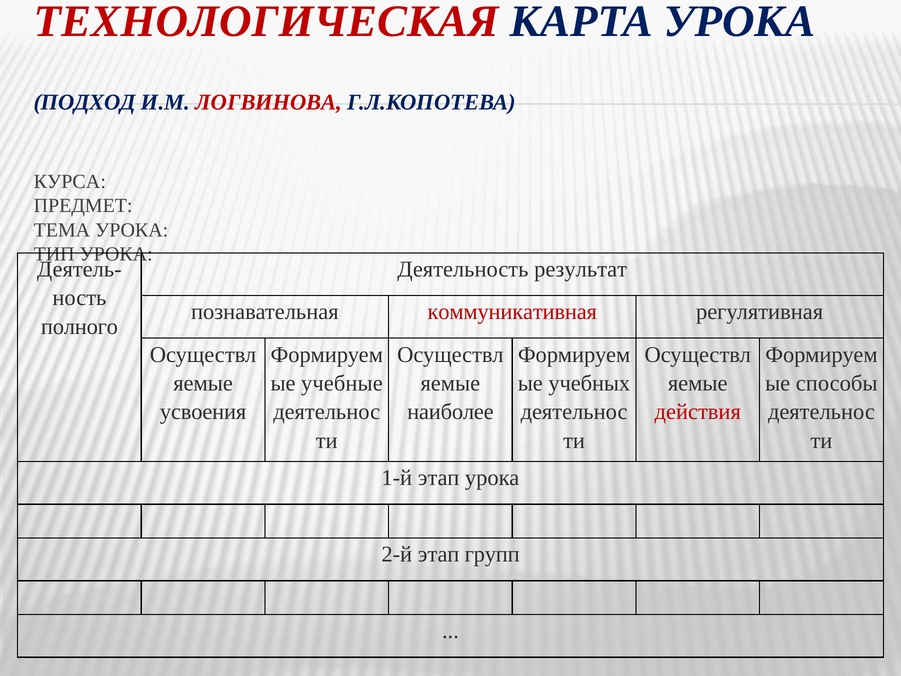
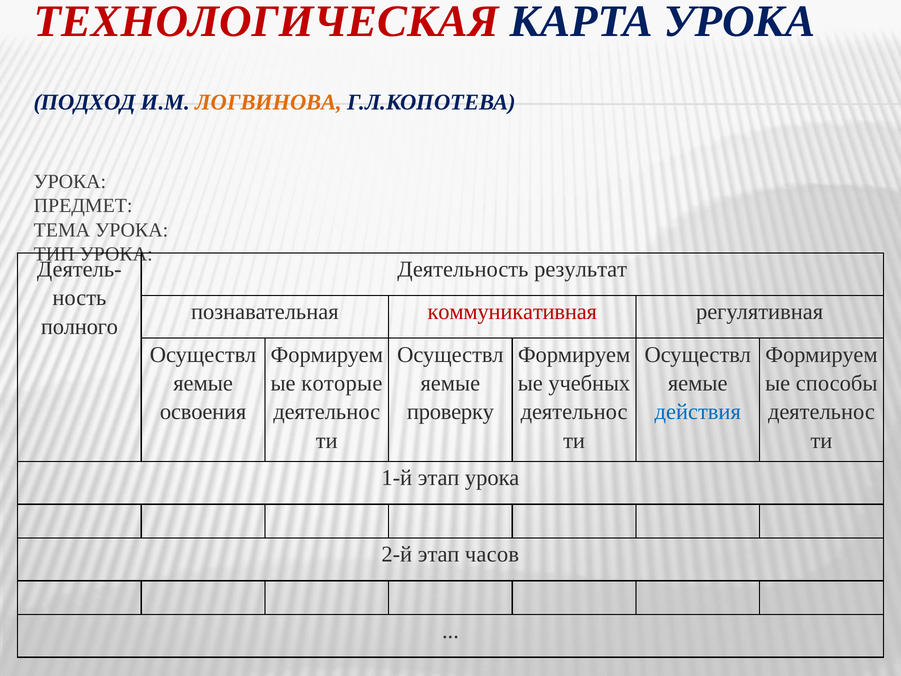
ЛОГВИНОВА colour: red -> orange (269, 102)
КУРСА: КУРСА -> УРОКА (70, 182)
учебные: учебные -> которые (342, 383)
усвоения: усвоения -> освоения (203, 412)
наиболее: наиболее -> проверку (450, 412)
действия colour: red -> blue (698, 412)
групп: групп -> часов (492, 554)
